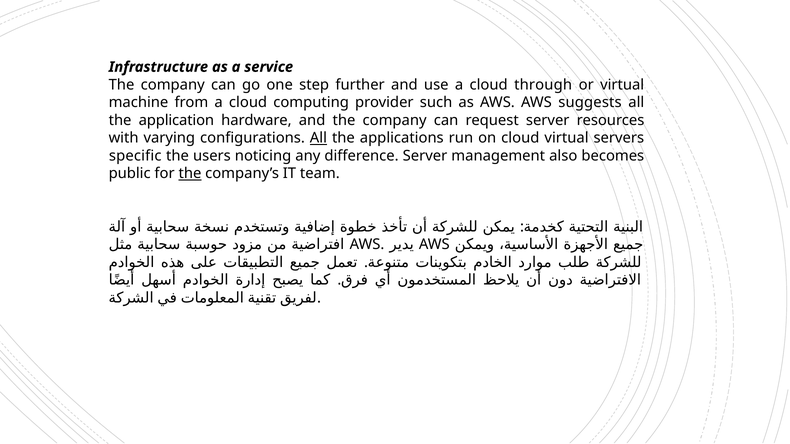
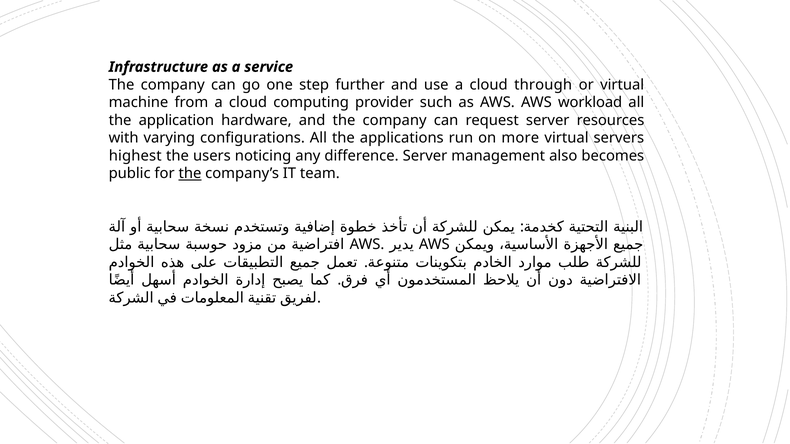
suggests: suggests -> workload (590, 103)
All underline: present -> none (318, 138)
on cloud: cloud -> more (520, 138)
specific: specific -> highest (135, 156)
